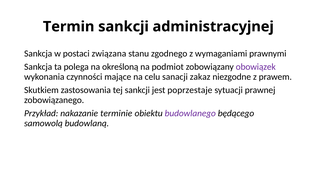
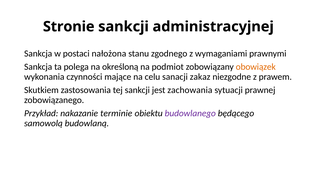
Termin: Termin -> Stronie (69, 27)
związana: związana -> nałożona (109, 54)
obowiązek colour: purple -> orange (256, 67)
poprzestaje: poprzestaje -> zachowania (190, 90)
